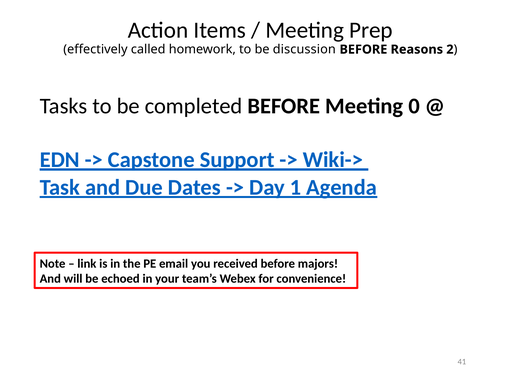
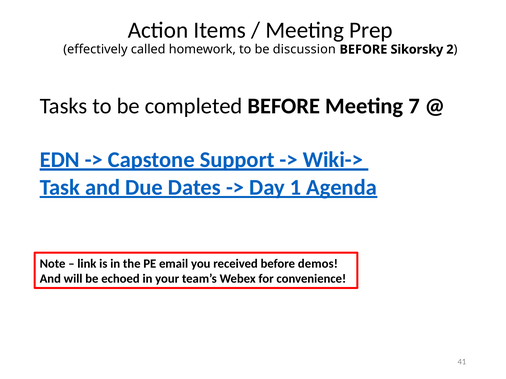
Reasons: Reasons -> Sikorsky (417, 50)
0: 0 -> 7 (414, 106)
majors: majors -> demos (318, 264)
